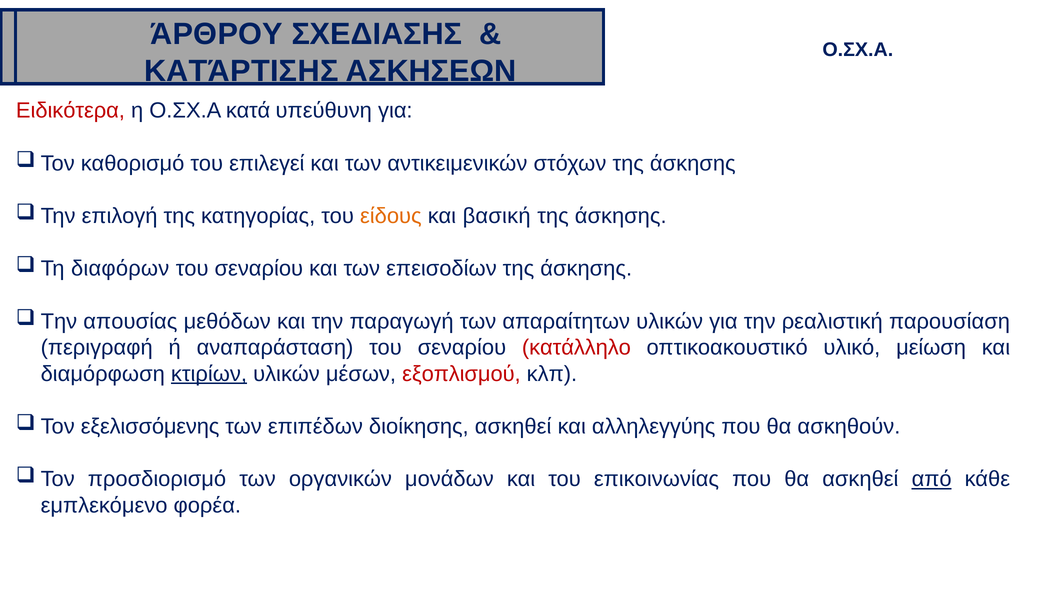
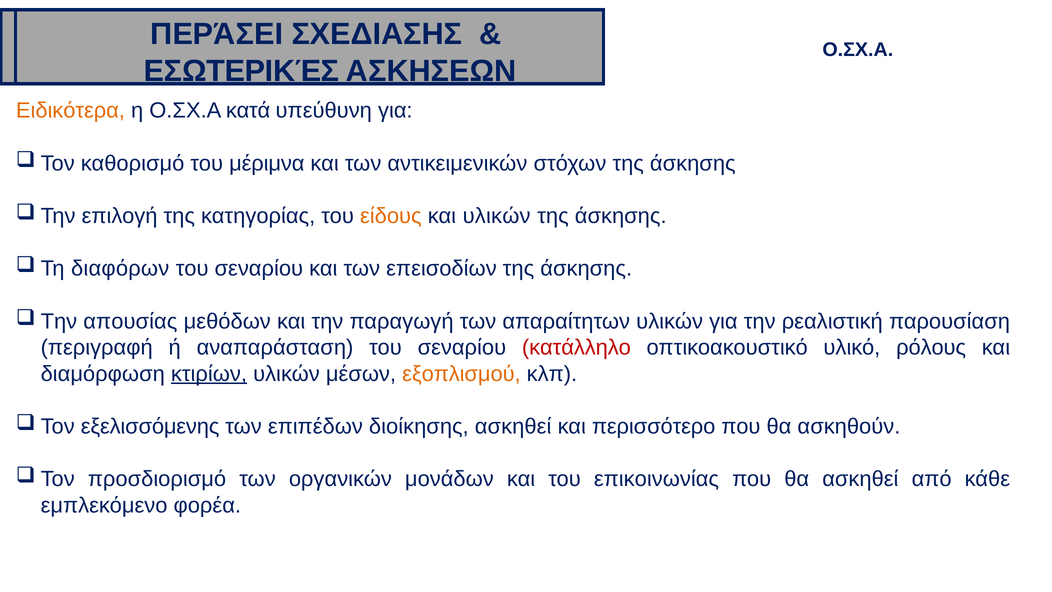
ΆΡΘΡΟΥ: ΆΡΘΡΟΥ -> ΠΕΡΆΣΕΙ (217, 34)
ΚΑΤΆΡΤΙΣΗΣ: ΚΑΤΆΡΤΙΣΗΣ -> ΕΣΩΤΕΡΙΚΈΣ (242, 71)
Ειδικότερα colour: red -> orange (70, 111)
επιλεγεί: επιλεγεί -> μέριμνα (267, 163)
και βασική: βασική -> υλικών (497, 216)
μείωση: μείωση -> ρόλους (931, 347)
εξοπλισμού colour: red -> orange (461, 374)
αλληλεγγύης: αλληλεγγύης -> περισσότερο (654, 426)
από underline: present -> none (932, 479)
